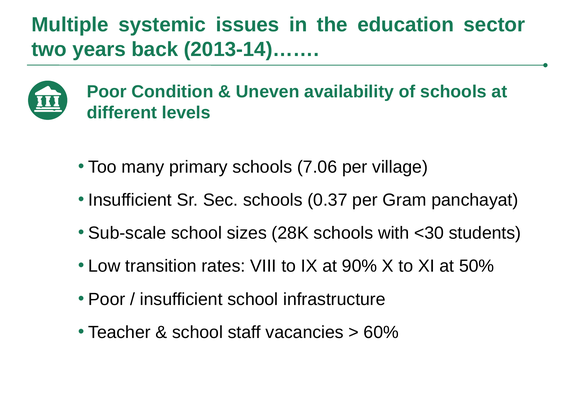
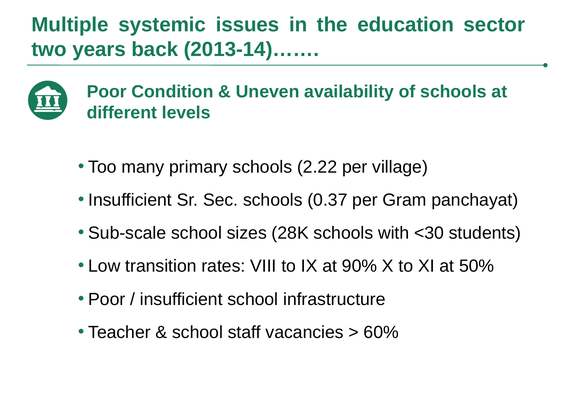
7.06: 7.06 -> 2.22 (317, 167)
